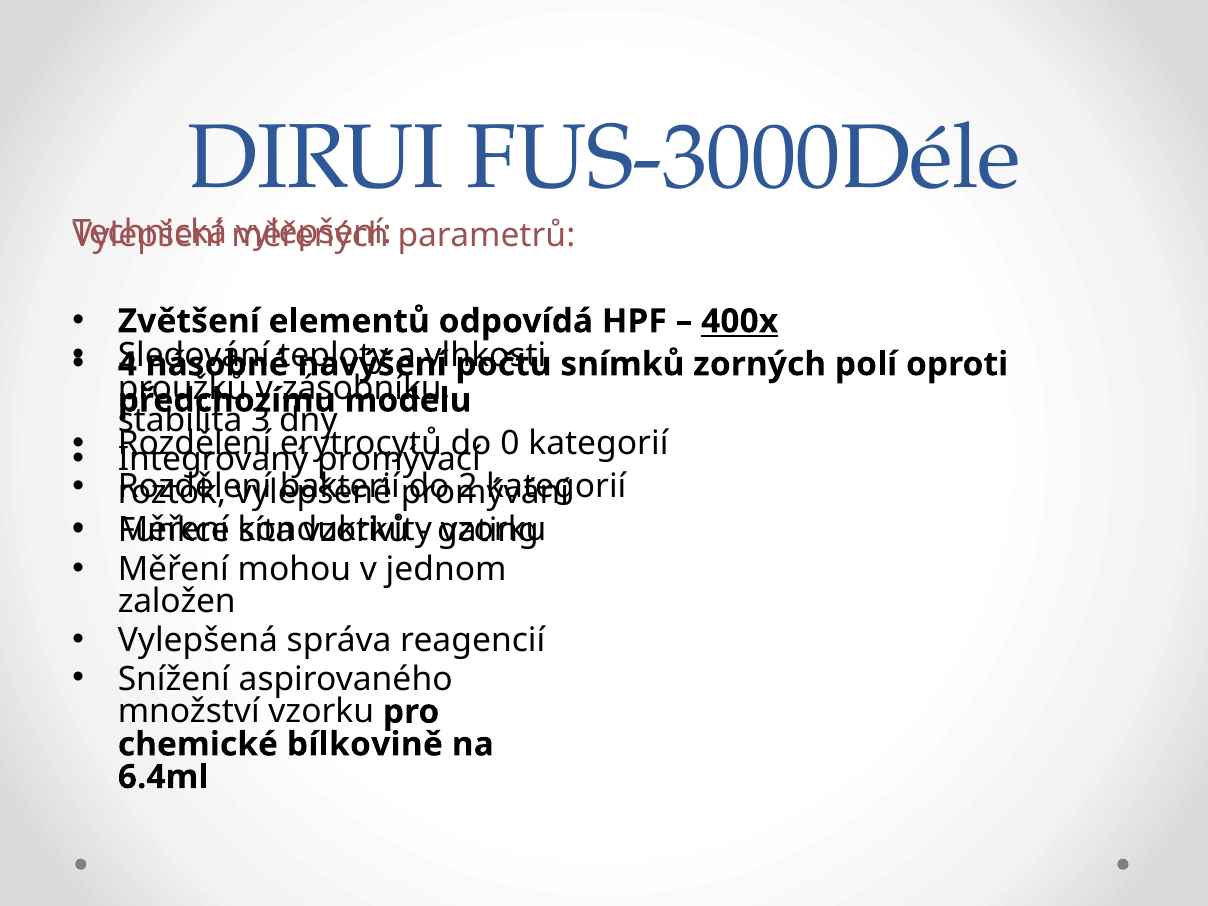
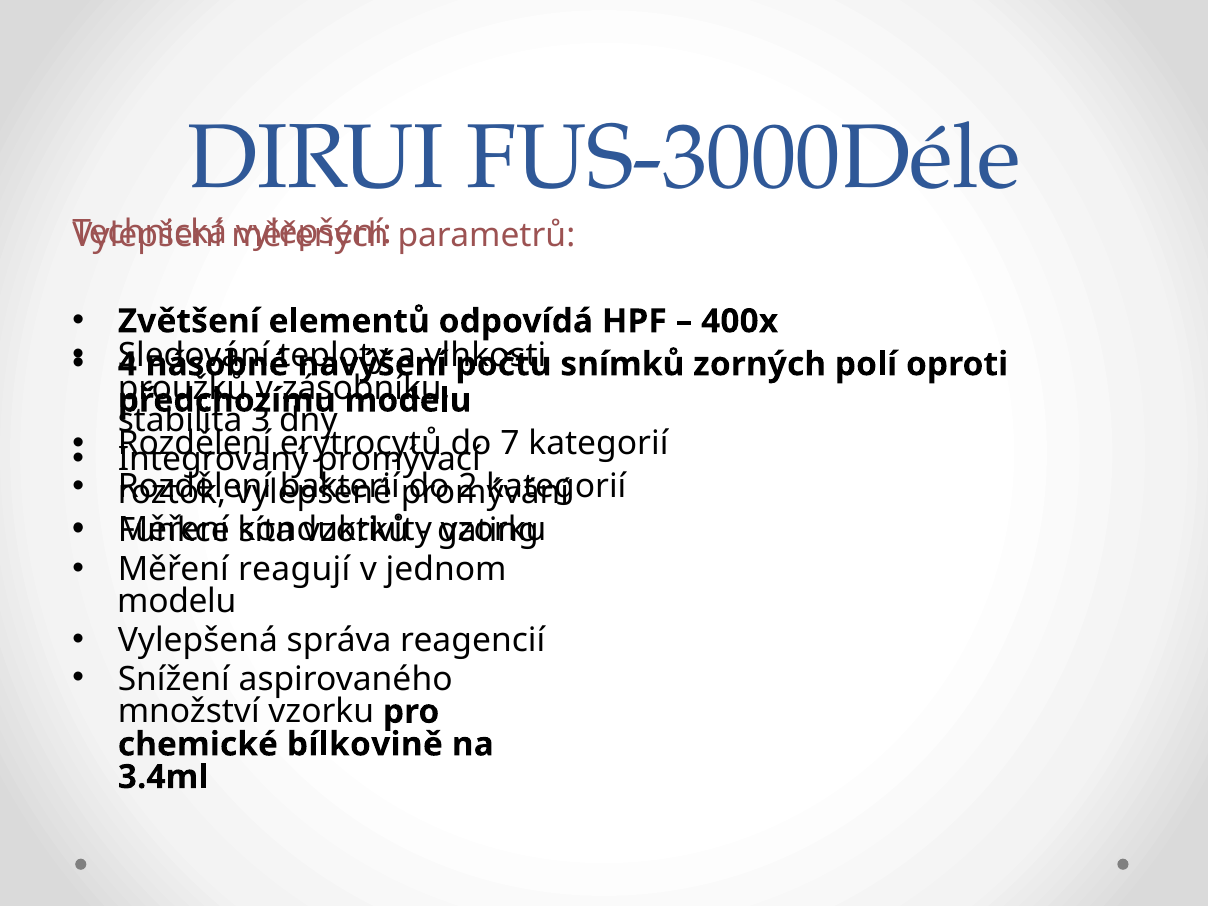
400x underline: present -> none (740, 321)
0: 0 -> 7 (510, 443)
mohou: mohou -> reagují (294, 569)
založen: založen -> modelu (177, 602)
6.4ml: 6.4ml -> 3.4ml (163, 777)
